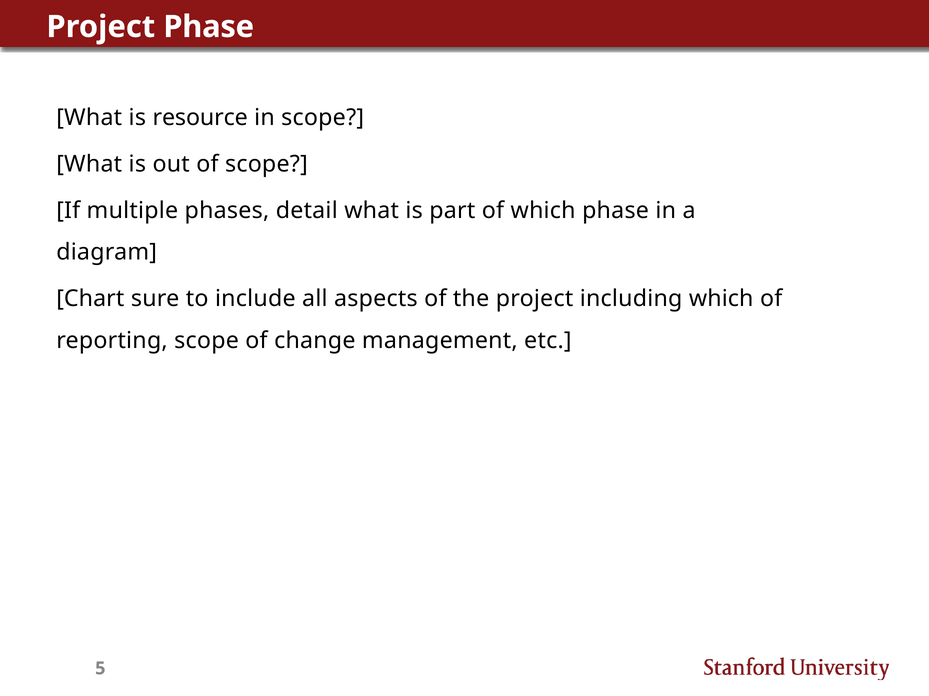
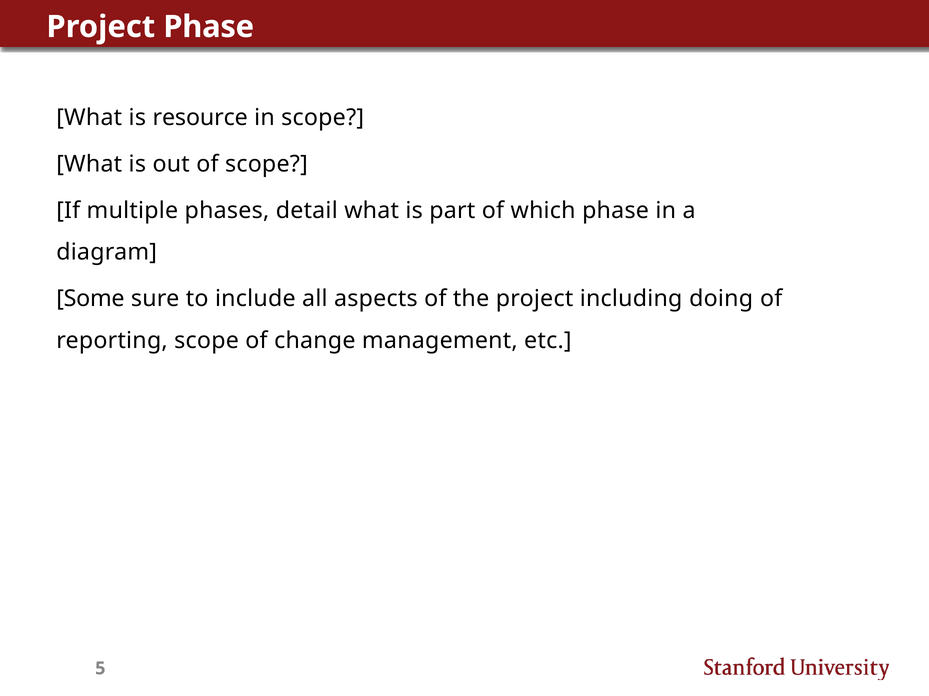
Chart: Chart -> Some (90, 299)
including which: which -> doing (721, 299)
